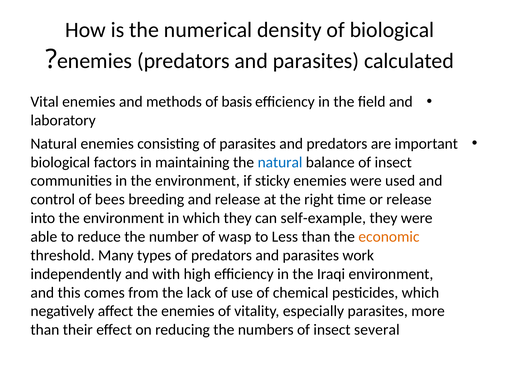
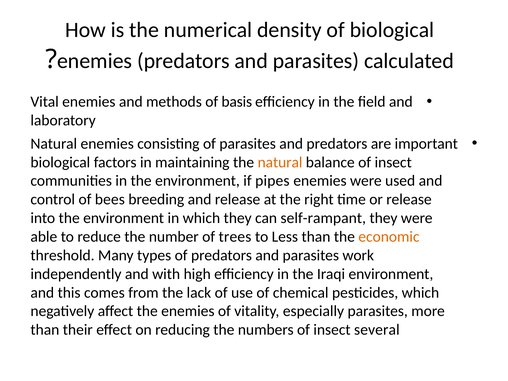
natural colour: blue -> orange (280, 162)
sticky: sticky -> pipes (272, 181)
self-example: self-example -> self-rampant (323, 218)
wasp: wasp -> trees (235, 237)
